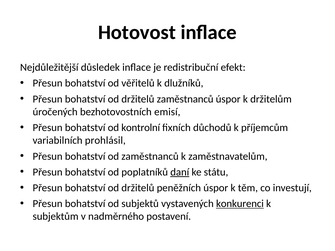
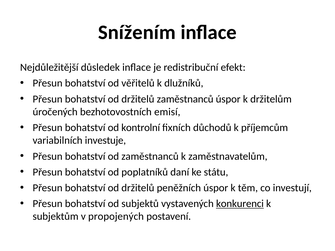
Hotovost: Hotovost -> Snížením (137, 32)
prohlásil: prohlásil -> investuje (105, 141)
daní underline: present -> none (180, 172)
nadměrného: nadměrného -> propojených (116, 217)
